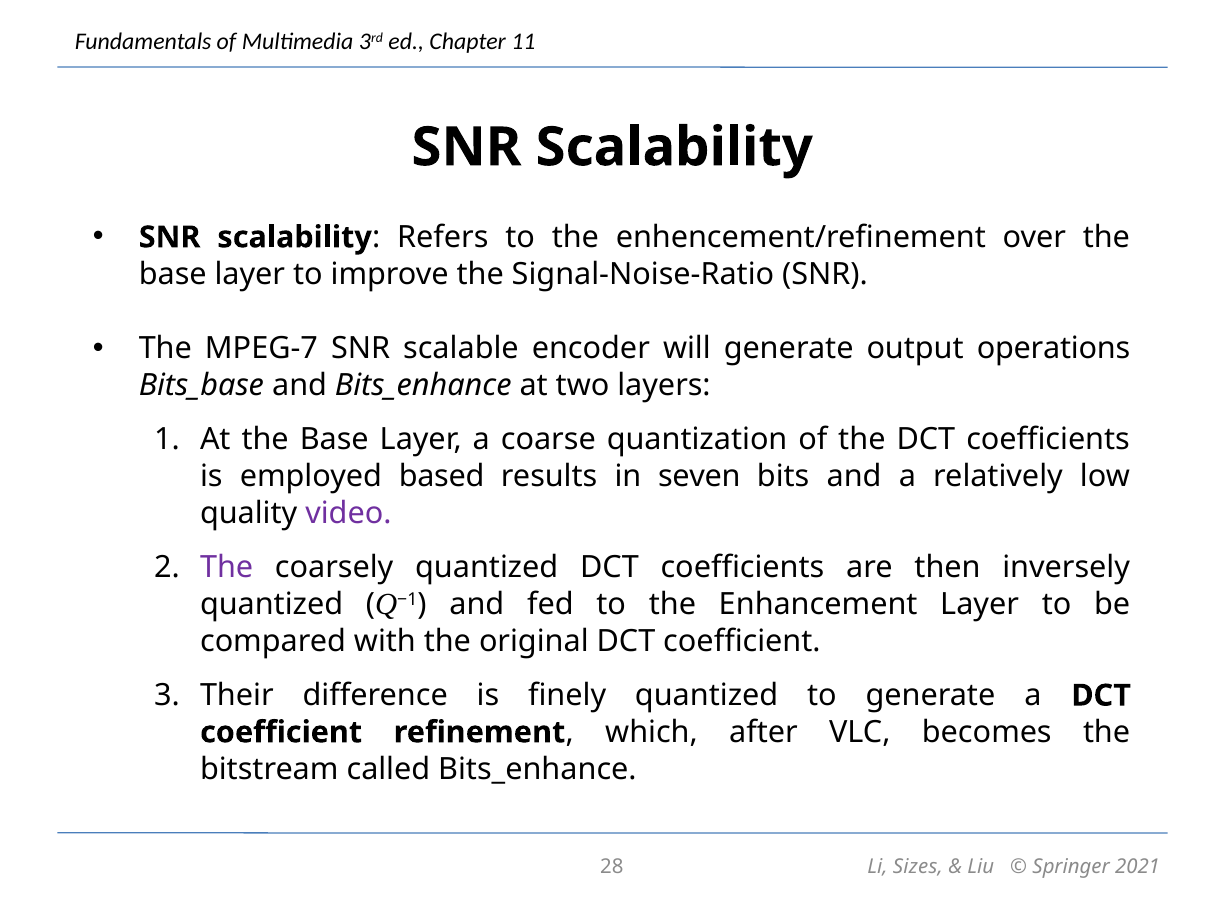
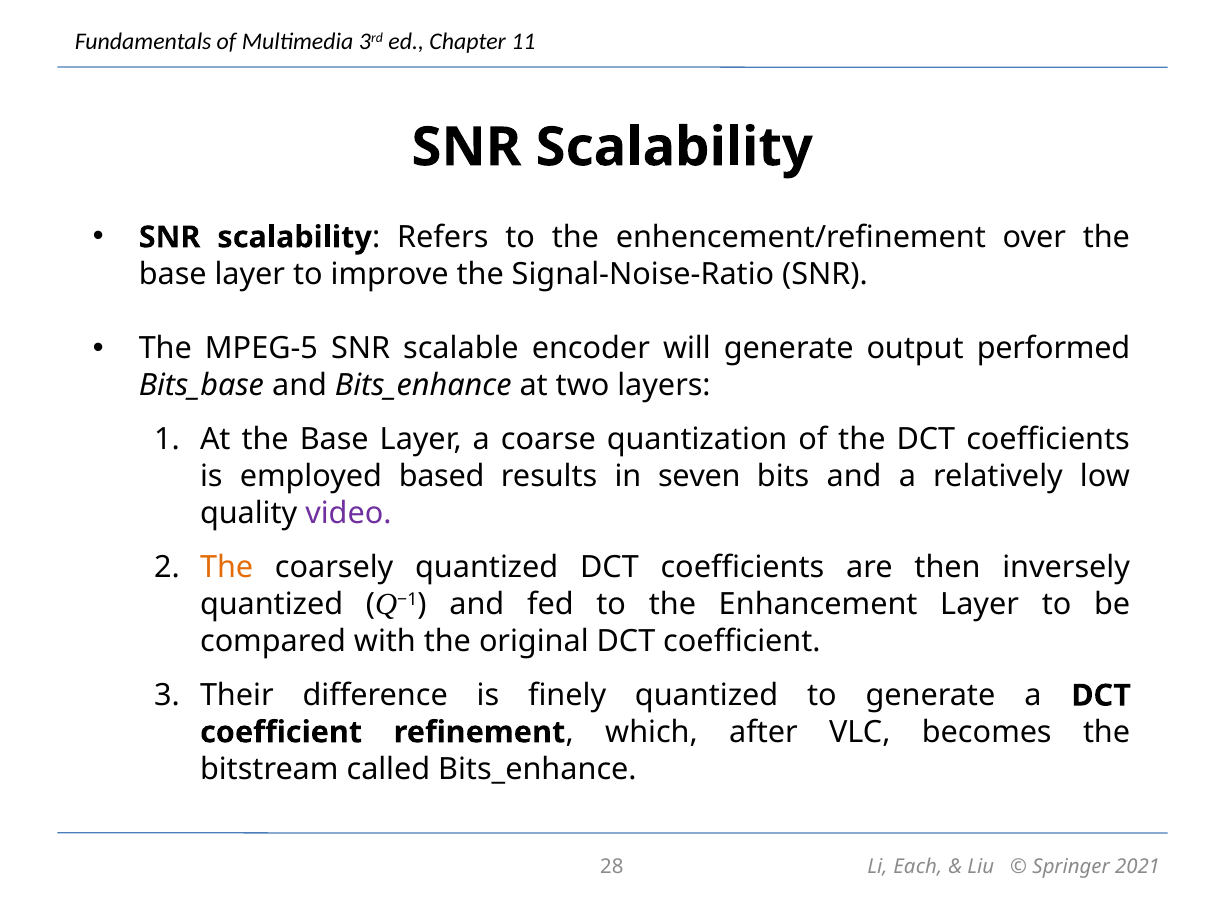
MPEG-7: MPEG-7 -> MPEG-5 (261, 349)
operations: operations -> performed (1054, 349)
The colour: purple -> orange (227, 568)
Sizes: Sizes -> Each (918, 866)
